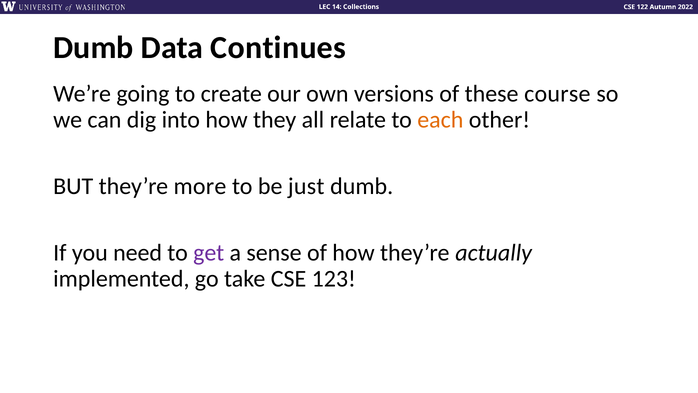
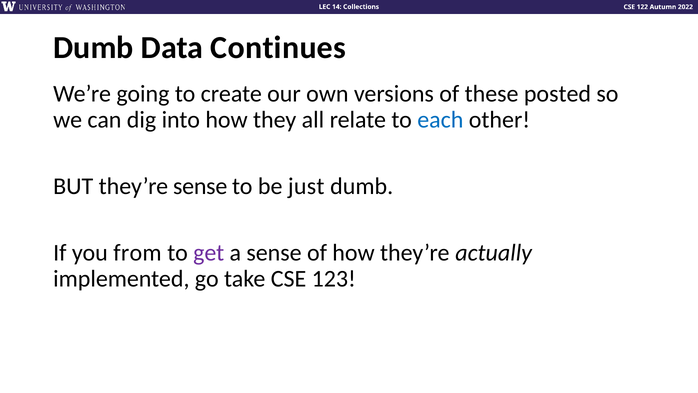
course: course -> posted (557, 94)
each colour: orange -> blue (440, 120)
they’re more: more -> sense (200, 186)
need: need -> from (137, 253)
